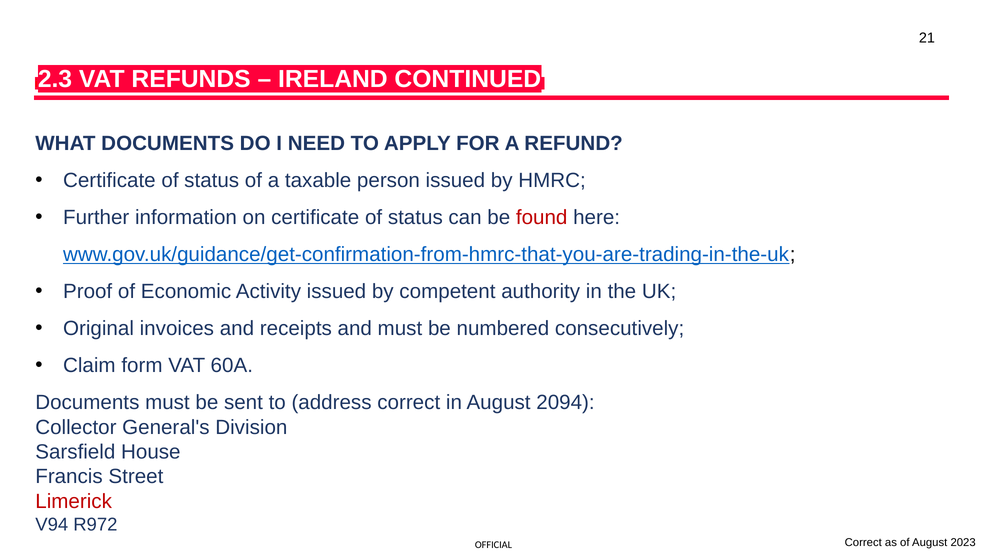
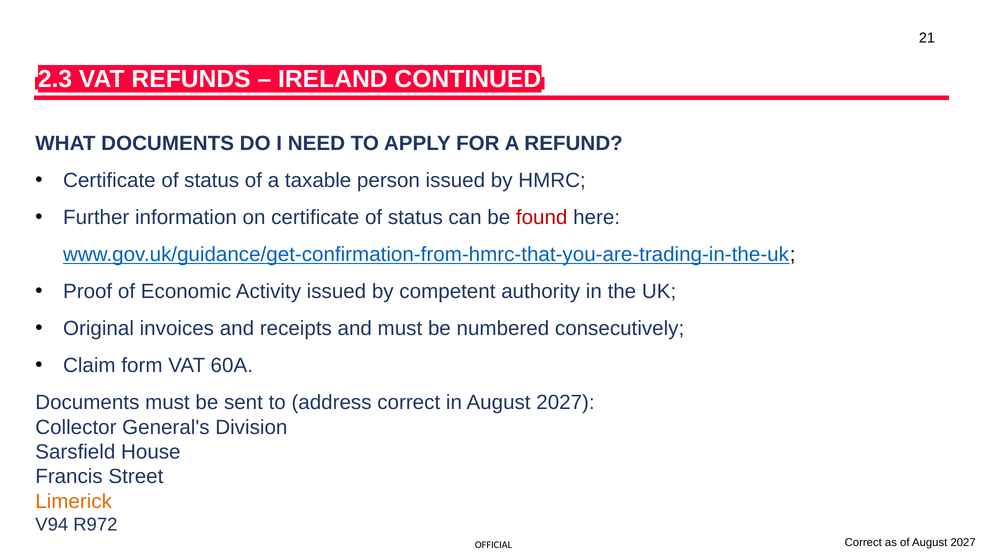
in August 2094: 2094 -> 2027 (565, 403)
Limerick colour: red -> orange (74, 501)
of August 2023: 2023 -> 2027 (963, 543)
